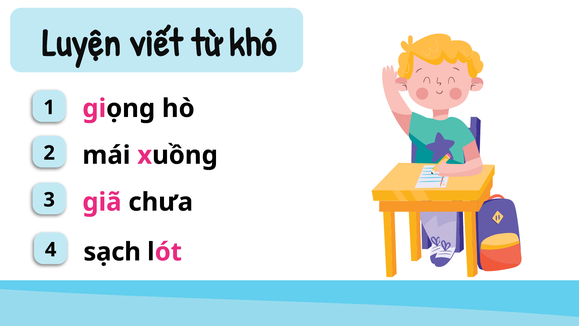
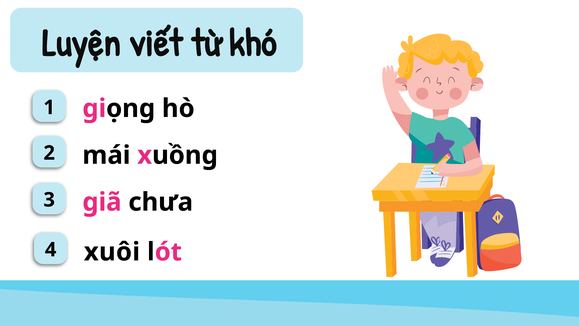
sạch: sạch -> xuôi (112, 252)
